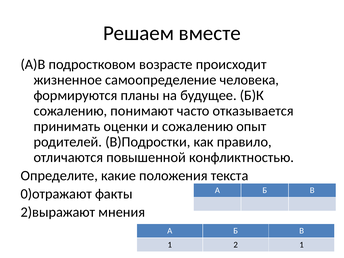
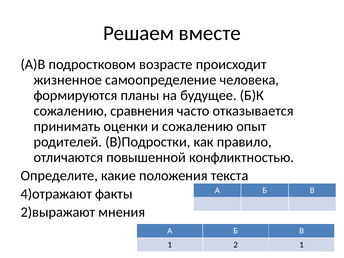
понимают: понимают -> сравнения (142, 111)
0)отражают: 0)отражают -> 4)отражают (56, 194)
